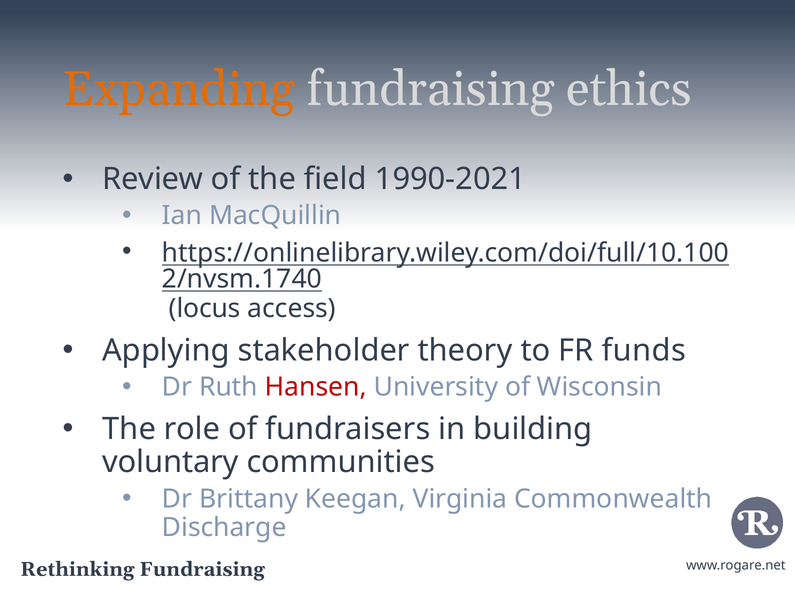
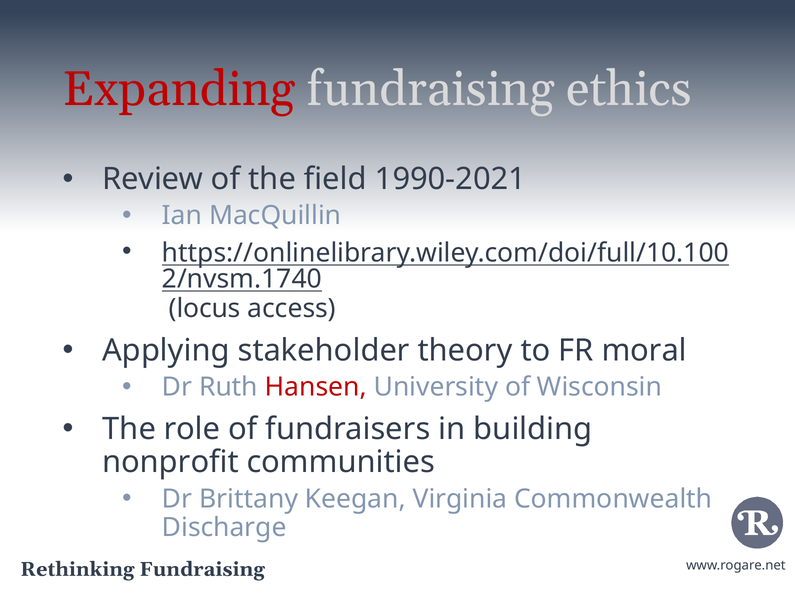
Expanding colour: orange -> red (179, 89)
funds: funds -> moral (644, 350)
voluntary: voluntary -> nonprofit (171, 462)
